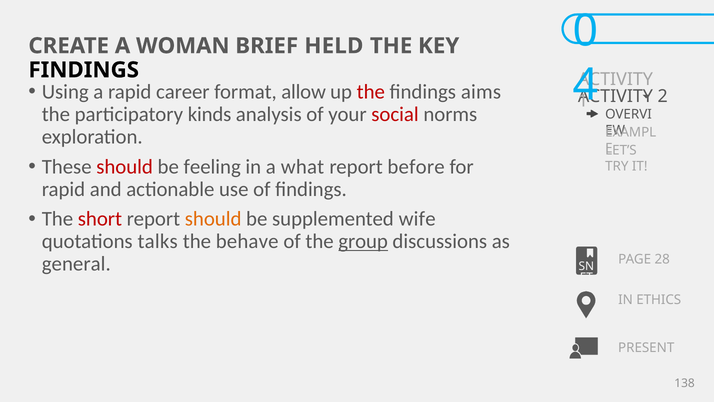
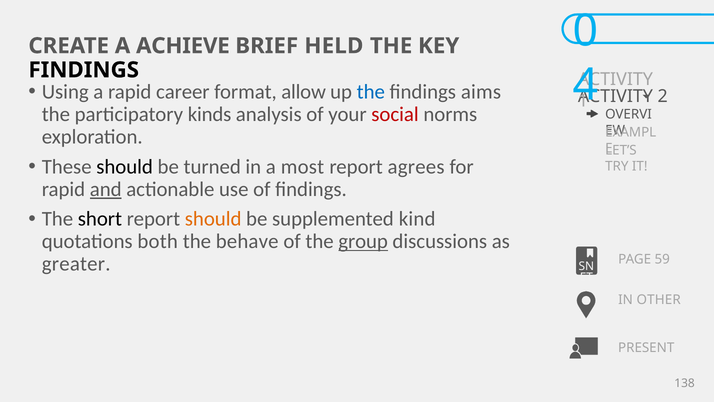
WOMAN: WOMAN -> ACHIEVE (183, 46)
the colour: red -> blue (371, 92)
should colour: red -> black (125, 167)
feeling: feeling -> turned (212, 167)
what: what -> most (302, 167)
before: before -> agrees (416, 167)
and underline: none -> present (106, 189)
short colour: red -> black (100, 219)
wife: wife -> kind (417, 219)
talks: talks -> both (158, 241)
general: general -> greater (76, 264)
28: 28 -> 59 (662, 259)
ETHICS: ETHICS -> OTHER (659, 299)
